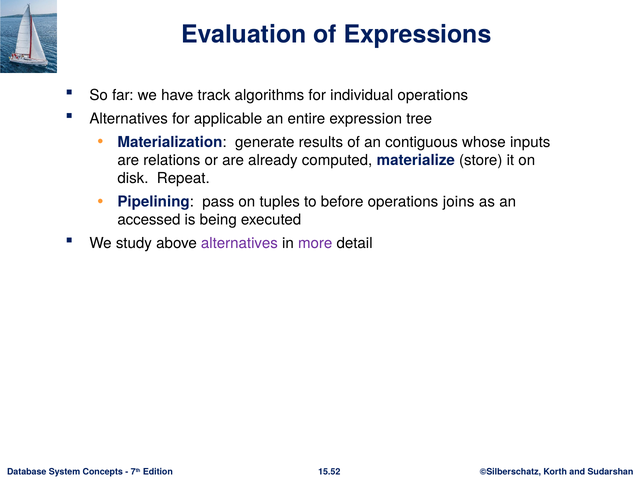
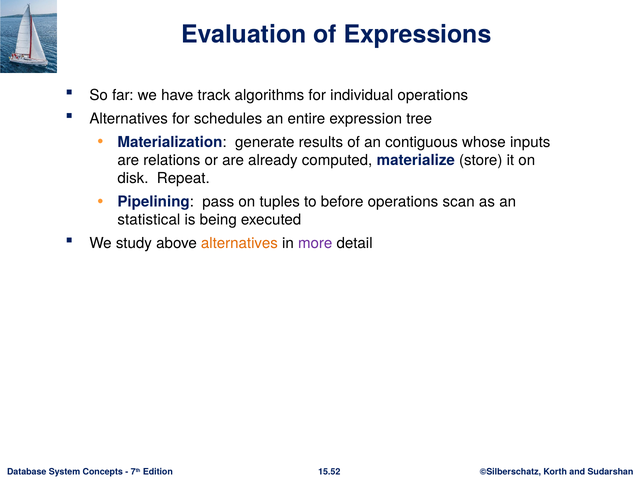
applicable: applicable -> schedules (228, 119)
joins: joins -> scan (459, 202)
accessed: accessed -> statistical (149, 220)
alternatives colour: purple -> orange (239, 243)
